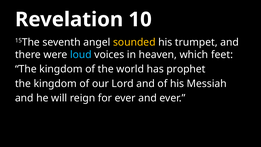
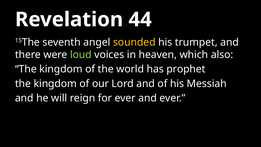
10: 10 -> 44 (140, 20)
loud colour: light blue -> light green (81, 55)
feet: feet -> also (222, 55)
